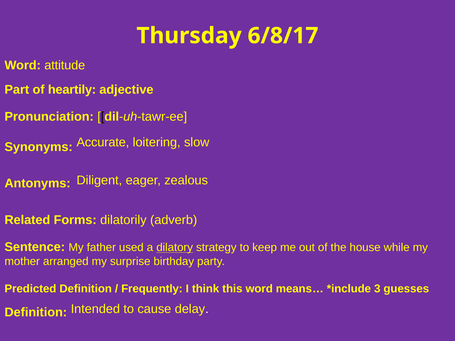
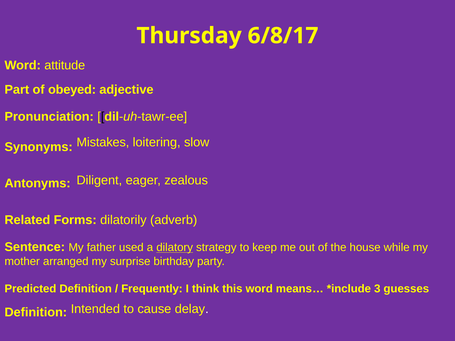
heartily: heartily -> obeyed (72, 90)
Accurate: Accurate -> Mistakes (103, 142)
